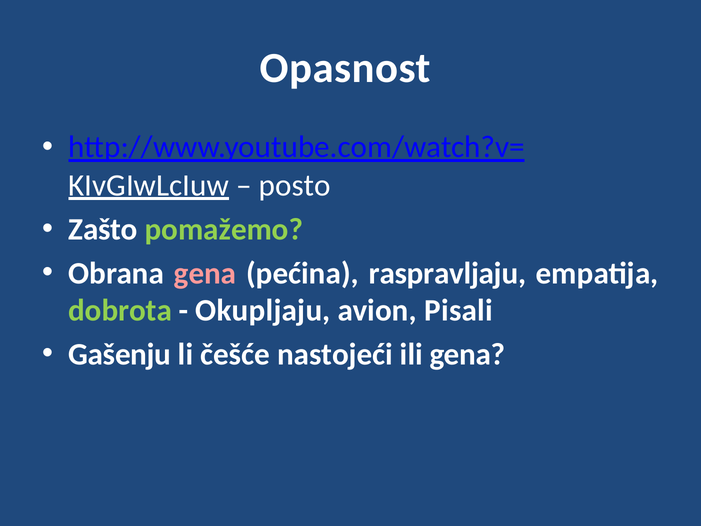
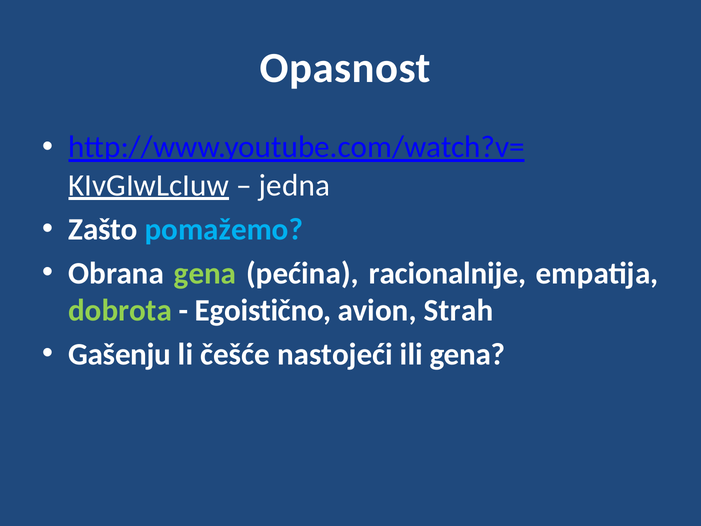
posto: posto -> jedna (295, 185)
pomažemo colour: light green -> light blue (224, 229)
gena colour: pink -> light green (205, 273)
raspravljaju: raspravljaju -> racionalnije (447, 273)
Okupljaju: Okupljaju -> Egoistično (263, 310)
Pisali: Pisali -> Strah (459, 310)
